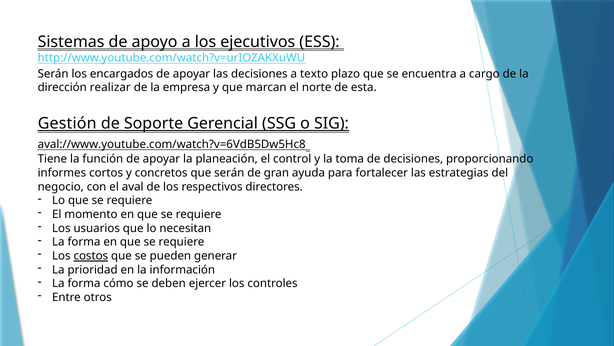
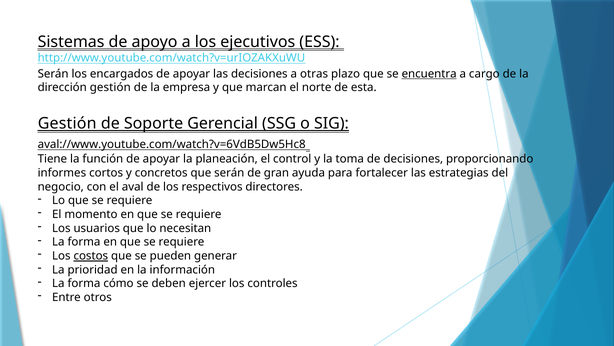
texto: texto -> otras (314, 74)
encuentra underline: none -> present (429, 74)
dirección realizar: realizar -> gestión (110, 87)
